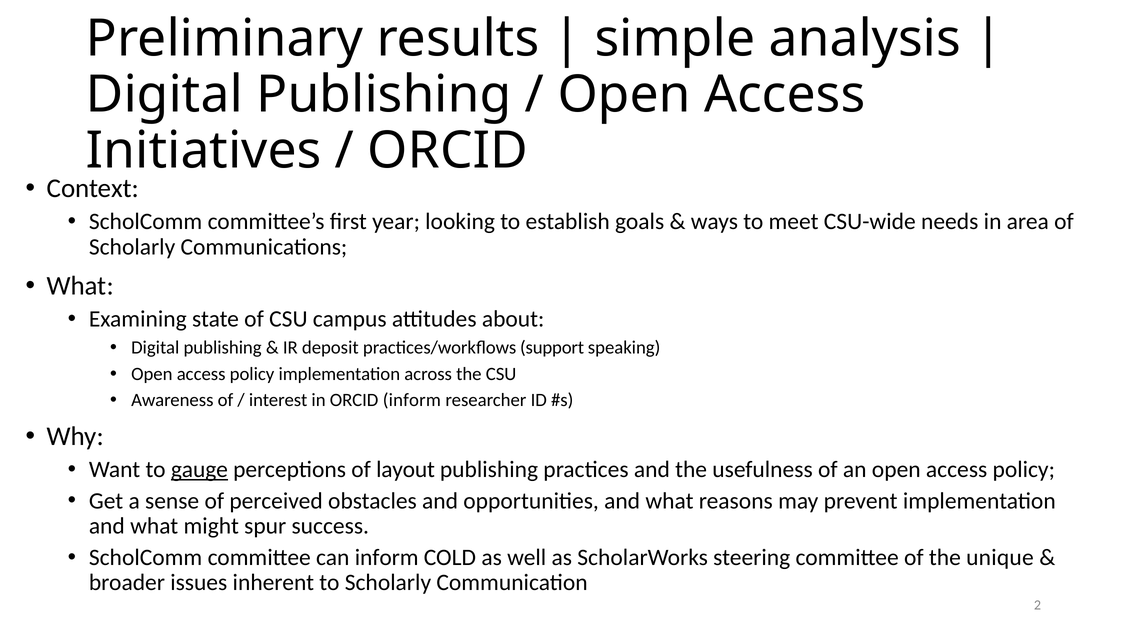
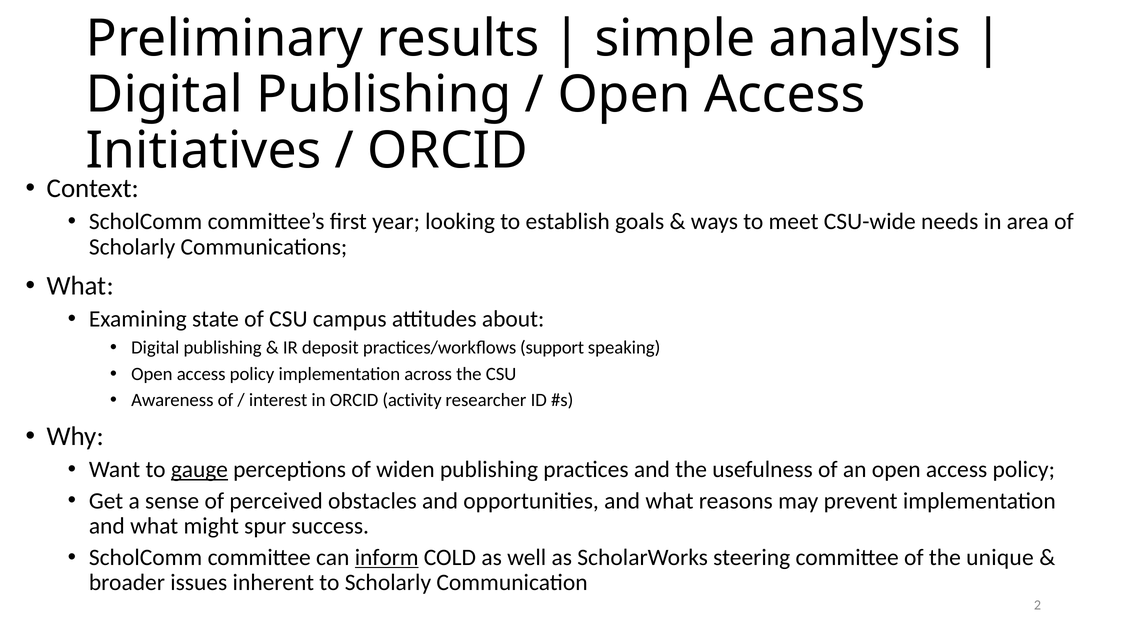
ORCID inform: inform -> activity (412, 400)
layout: layout -> widen (405, 470)
inform underline: none -> present (387, 557)
